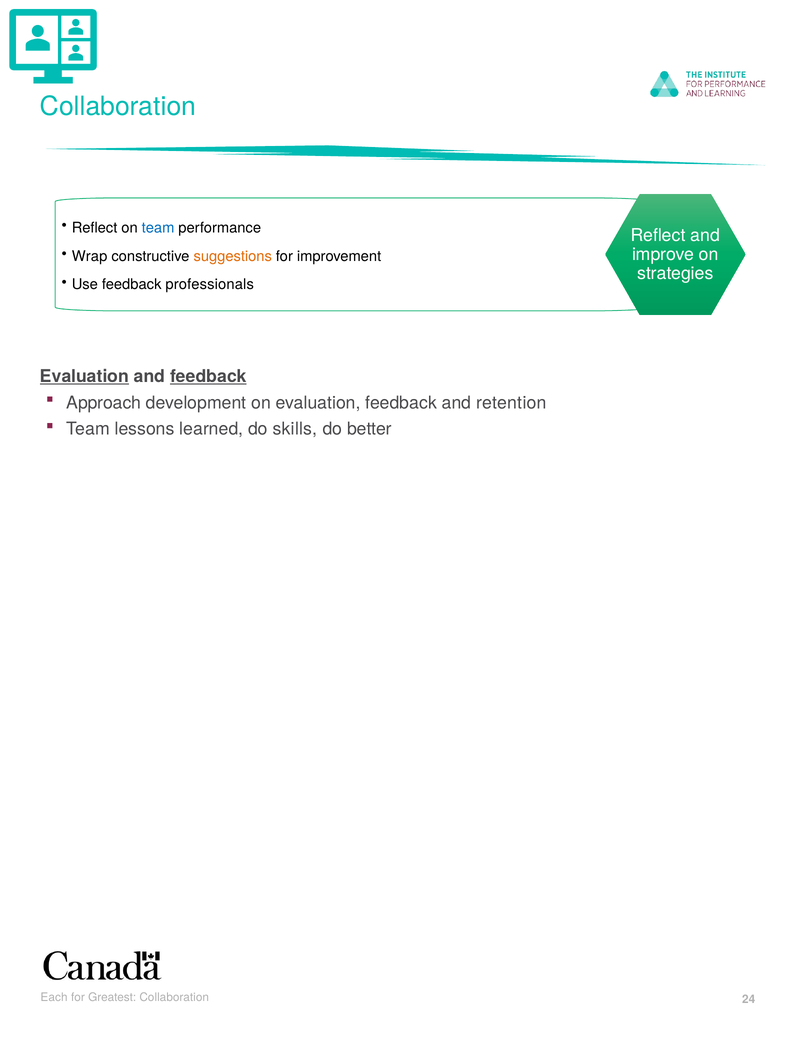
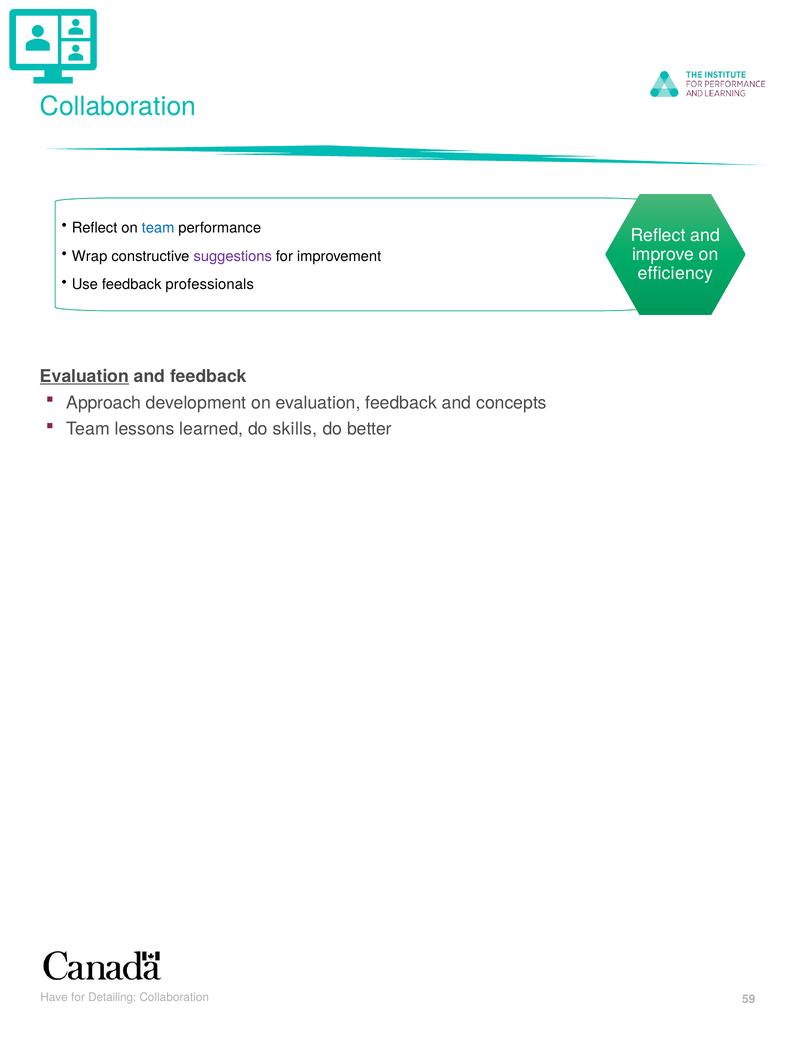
suggestions colour: orange -> purple (233, 256)
strategies: strategies -> efficiency (675, 273)
feedback underline: present -> none (208, 376)
retention: retention -> concepts (512, 403)
Each: Each -> Have (54, 997)
Greatest: Greatest -> Detailing (112, 997)
24: 24 -> 59 (749, 999)
